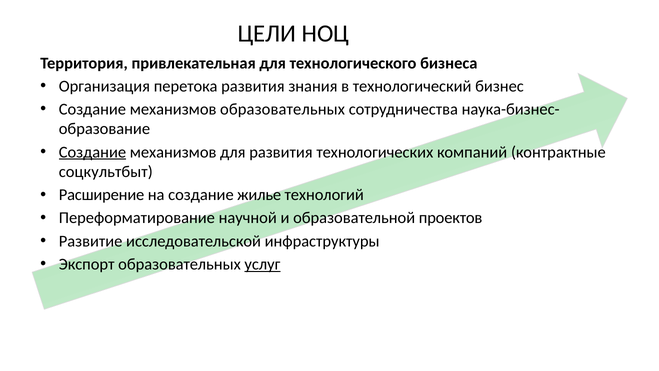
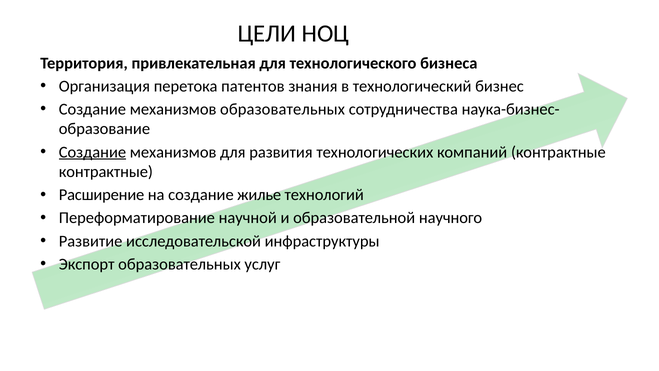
перетока развития: развития -> патентов (253, 86)
соцкультбыт: соцкультбыт -> контрактные (106, 172)
проектов: проектов -> научного (451, 218)
услуг underline: present -> none (262, 264)
